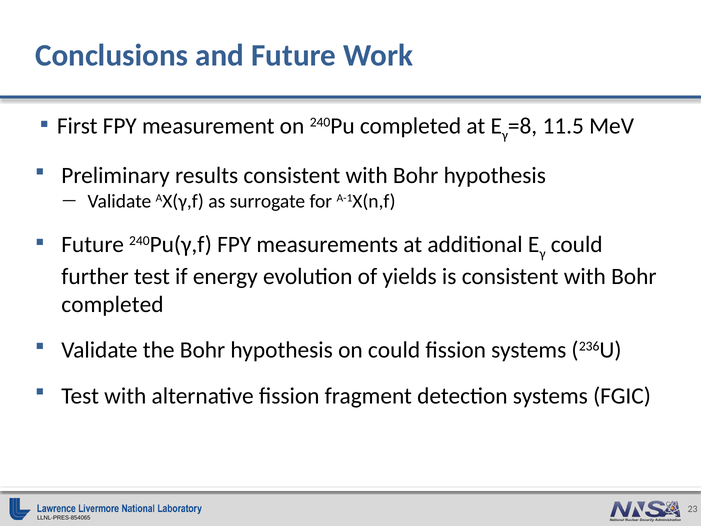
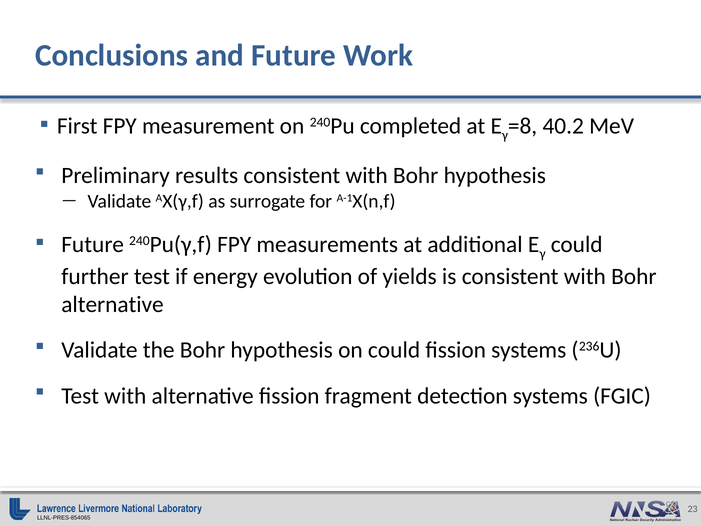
11.5: 11.5 -> 40.2 (563, 126)
completed: completed -> alternative (113, 304)
